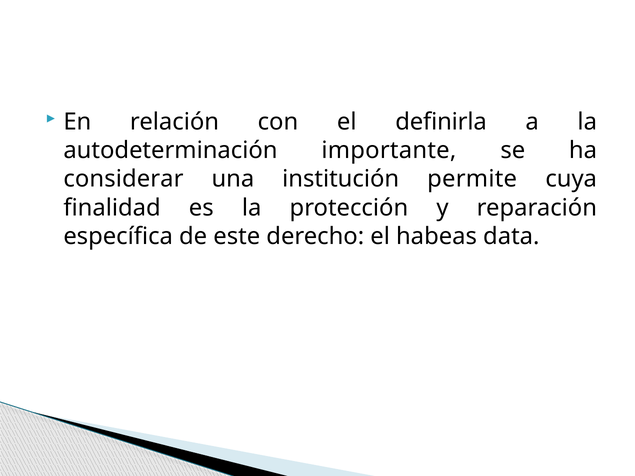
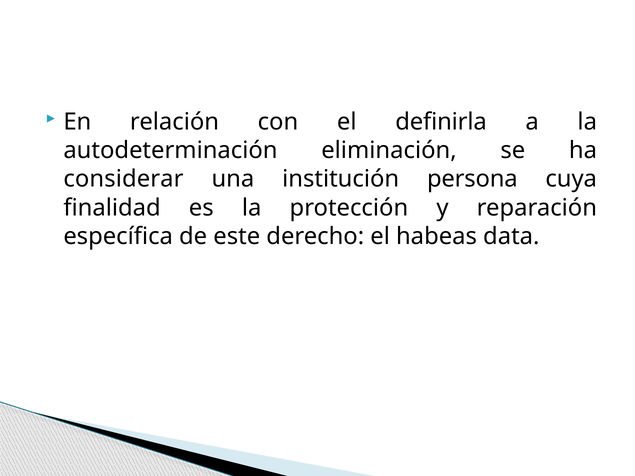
importante: importante -> eliminación (389, 151)
permite: permite -> persona (472, 179)
